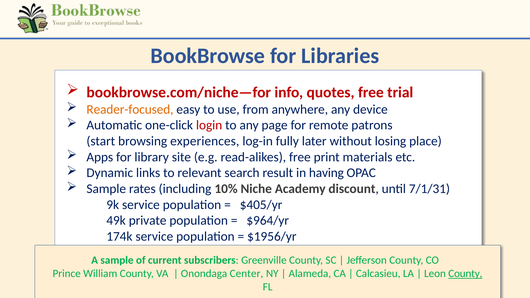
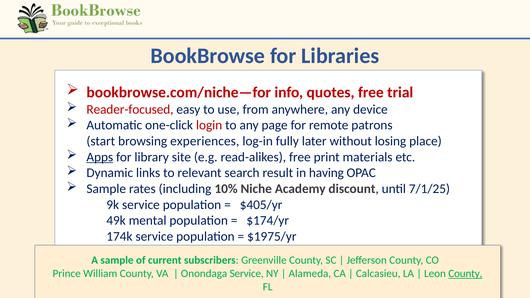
Reader-focused colour: orange -> red (130, 109)
Apps underline: none -> present (100, 157)
7/1/31: 7/1/31 -> 7/1/25 (429, 189)
private: private -> mental (148, 221)
$964/yr: $964/yr -> $174/yr (268, 221)
$1956/yr: $1956/yr -> $1975/yr (272, 237)
Onondaga Center: Center -> Service (247, 274)
